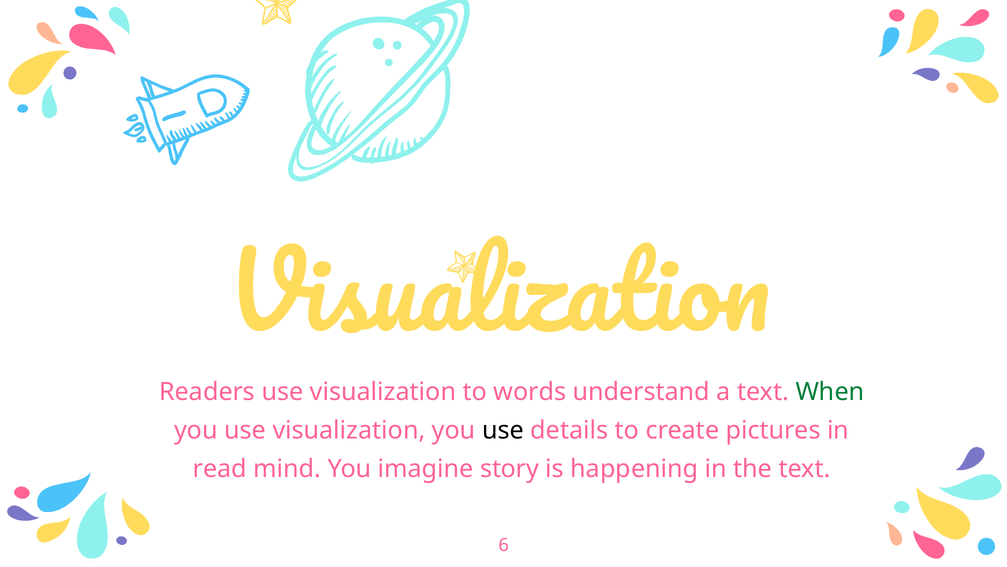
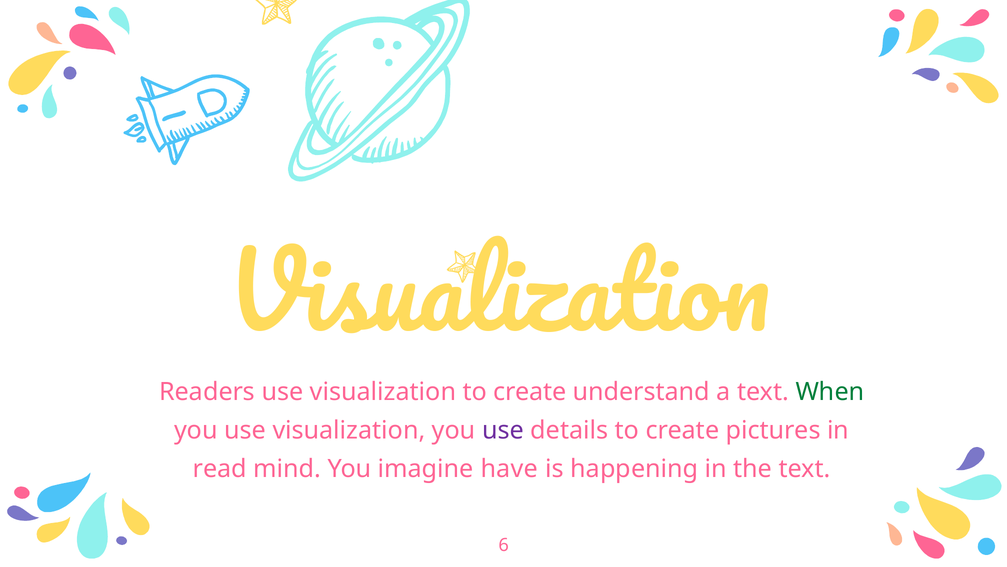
visualization to words: words -> create (530, 391)
use colour: black -> purple (503, 430)
story: story -> have (509, 469)
